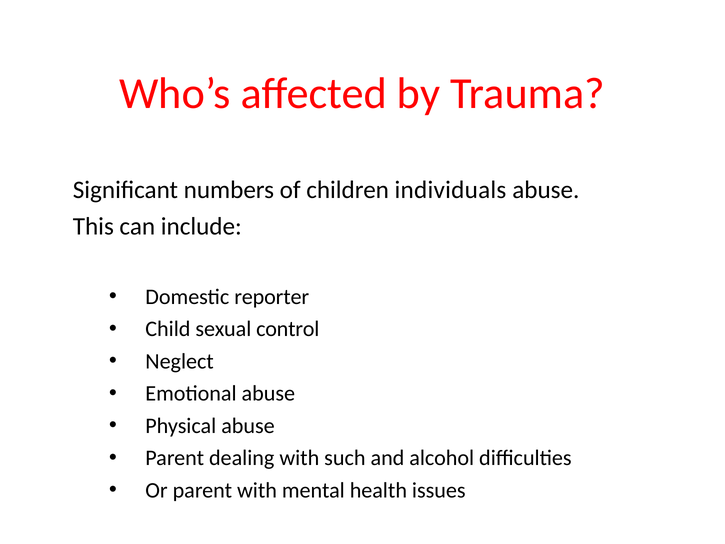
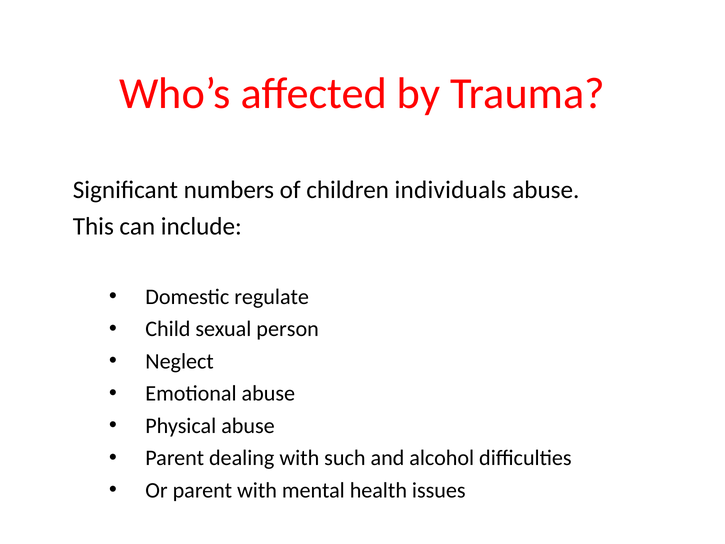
reporter: reporter -> regulate (272, 297)
control: control -> person (288, 329)
